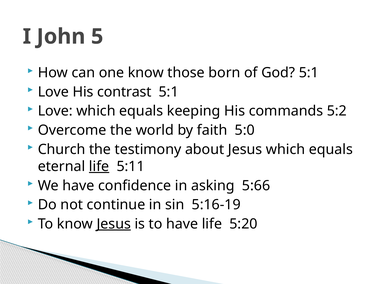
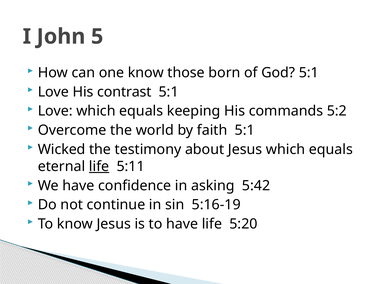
faith 5:0: 5:0 -> 5:1 (245, 130)
Church: Church -> Wicked (62, 149)
5:66: 5:66 -> 5:42 (256, 186)
Jesus underline: present -> none (114, 224)
